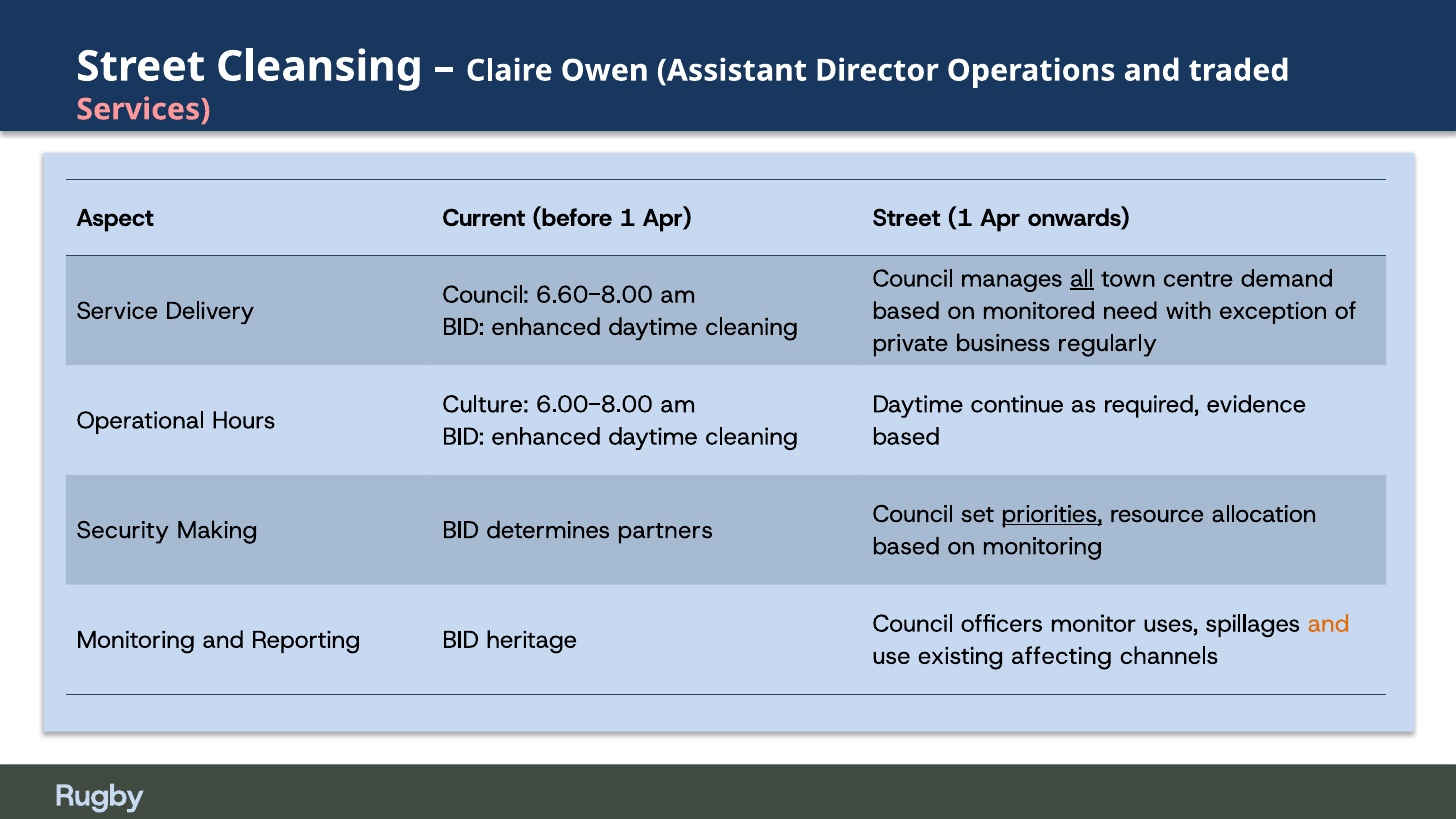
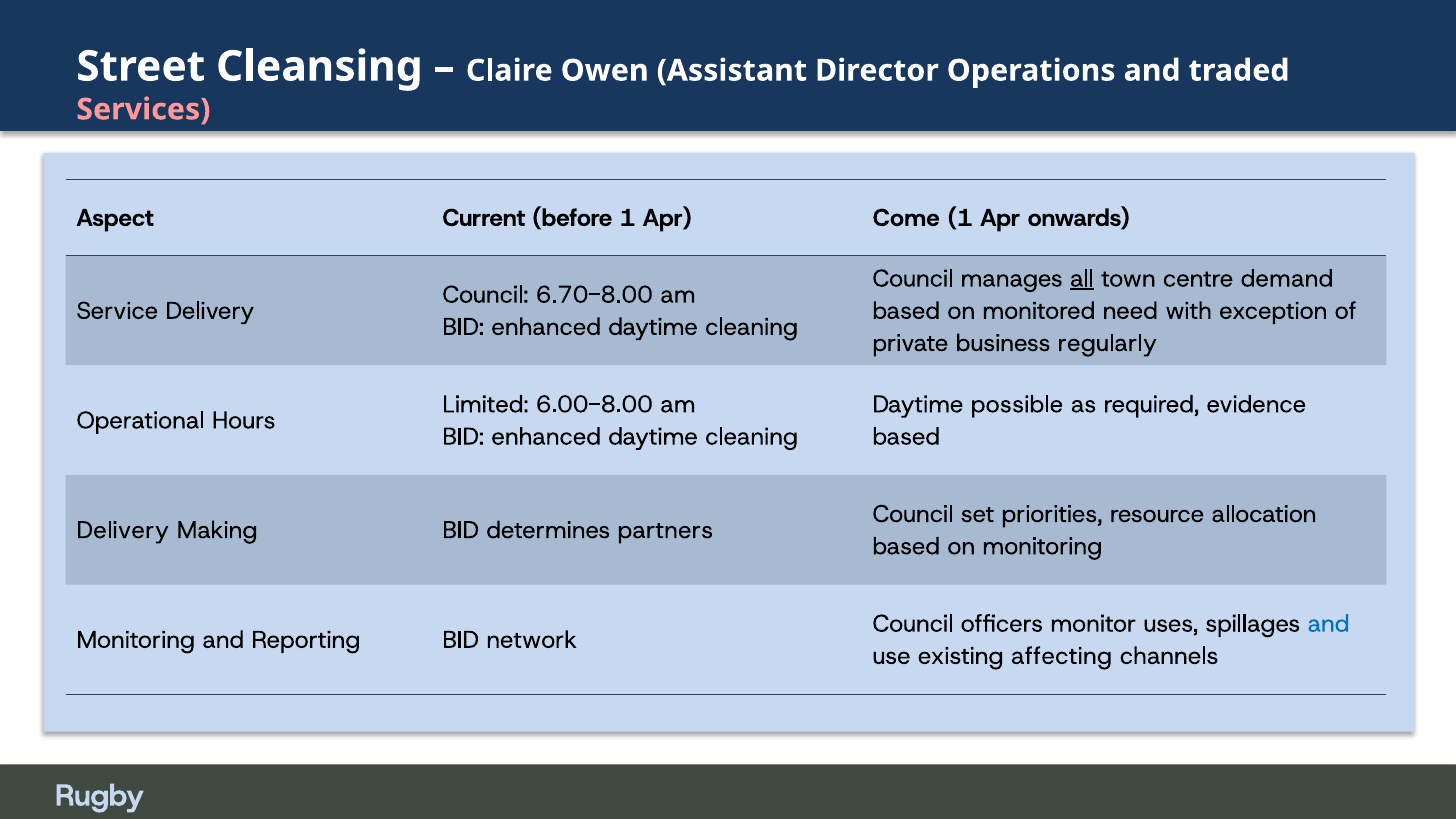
Apr Street: Street -> Come (906, 218)
6.60-8.00: 6.60-8.00 -> 6.70-8.00 (594, 295)
Culture: Culture -> Limited (486, 404)
continue: continue -> possible (1017, 404)
priorities underline: present -> none (1052, 514)
Security: Security -> Delivery (123, 530)
and colour: orange -> blue (1329, 624)
heritage: heritage -> network (532, 640)
